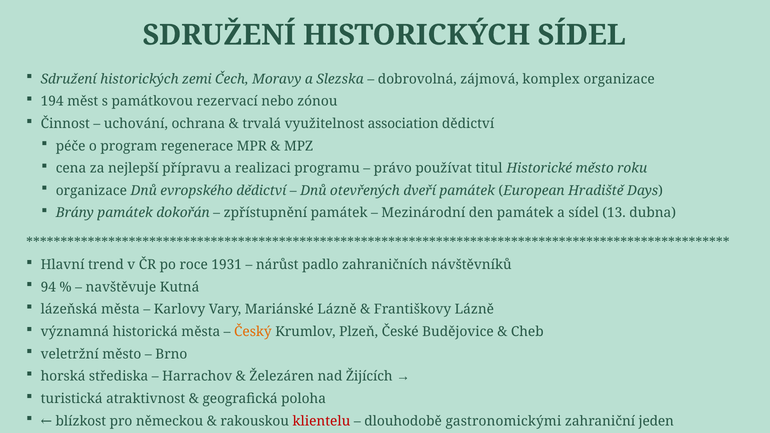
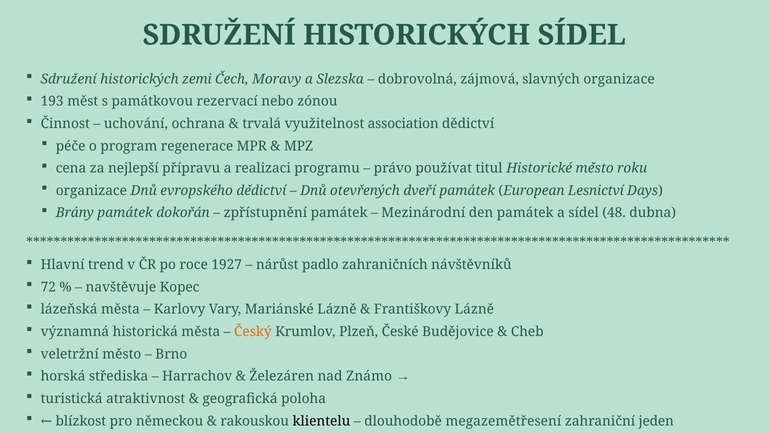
komplex: komplex -> slavných (551, 79)
194: 194 -> 193 (52, 101)
Hradiště: Hradiště -> Lesnictví (596, 191)
13: 13 -> 48 (614, 213)
1931: 1931 -> 1927 (227, 265)
94: 94 -> 72 (48, 287)
Kutná: Kutná -> Kopec (180, 287)
Žijících: Žijících -> Známo (369, 377)
klientelu colour: red -> black (321, 421)
gastronomickými: gastronomickými -> megazemětřesení (503, 421)
